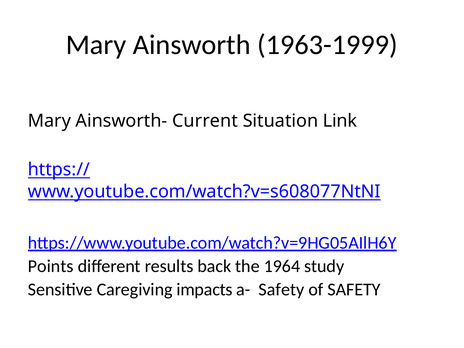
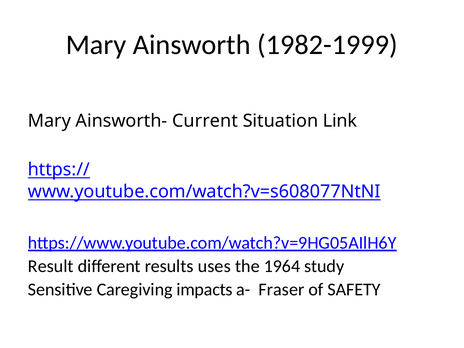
1963-1999: 1963-1999 -> 1982-1999 (327, 45)
Points: Points -> Result (51, 266)
back: back -> uses (214, 266)
a- Safety: Safety -> Fraser (281, 290)
